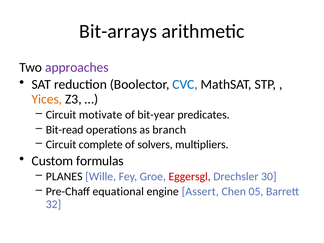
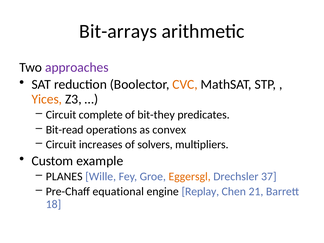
CVC colour: blue -> orange (185, 85)
motivate: motivate -> complete (101, 115)
bit-year: bit-year -> bit-they (156, 115)
branch: branch -> convex (169, 130)
complete: complete -> increases (101, 145)
formulas: formulas -> example (100, 161)
Eggersgl colour: red -> orange (190, 177)
30: 30 -> 37 (269, 177)
Assert: Assert -> Replay (200, 192)
05: 05 -> 21 (256, 192)
32: 32 -> 18 (53, 204)
